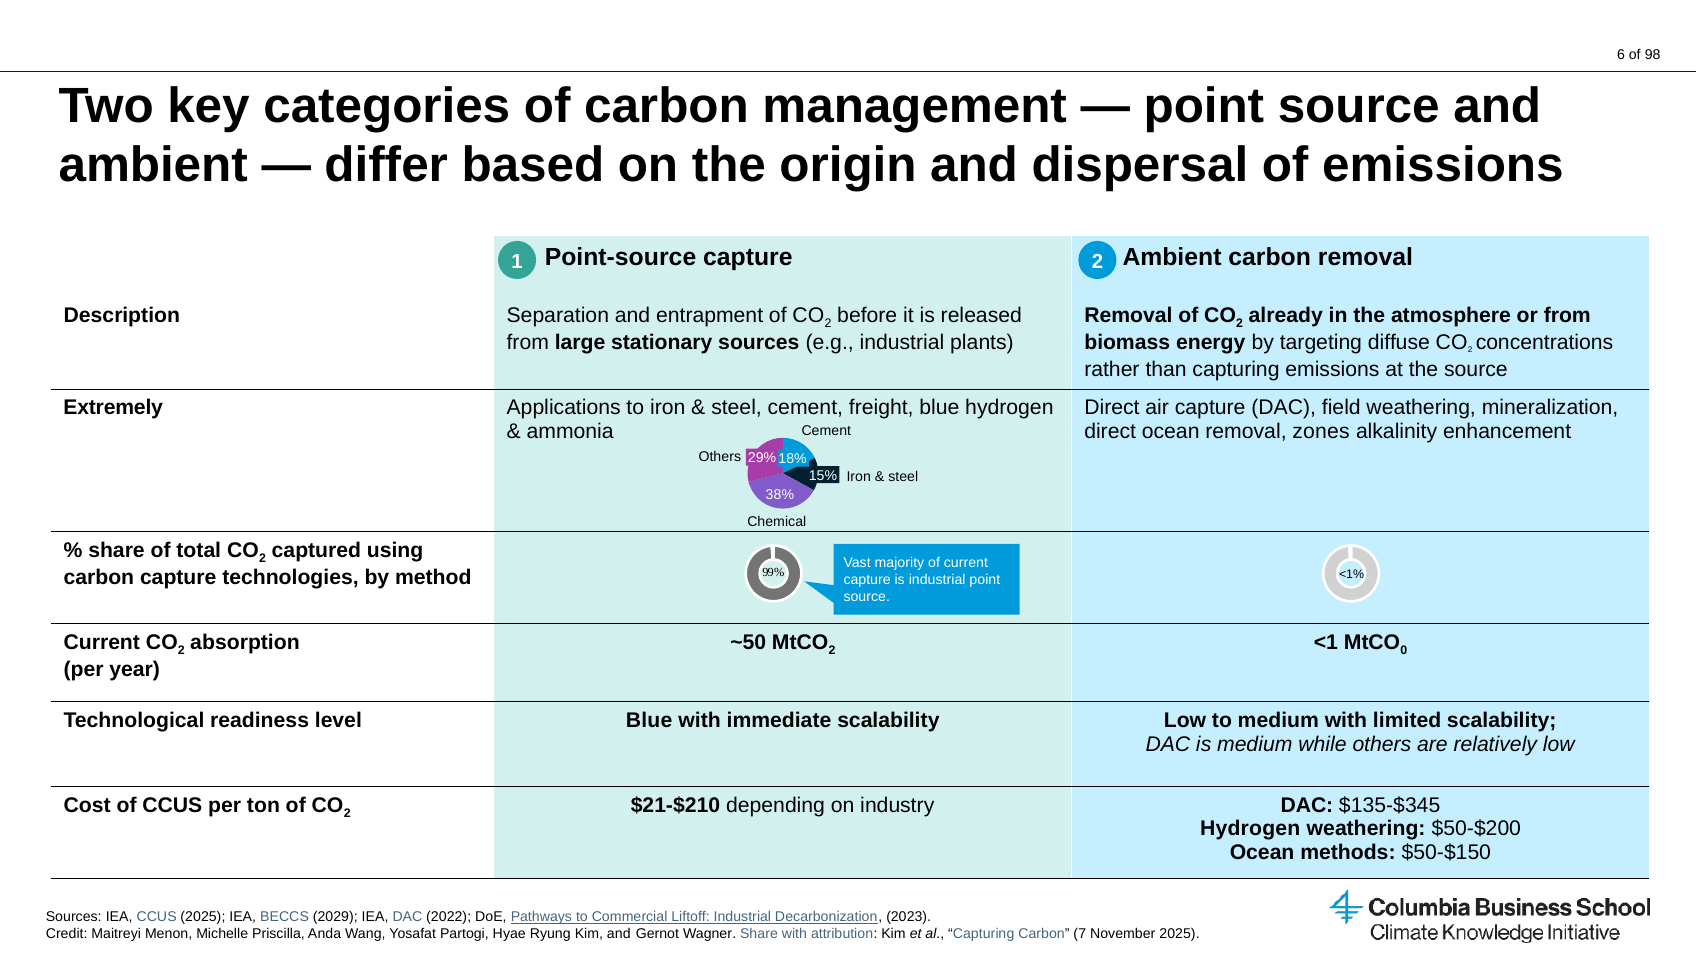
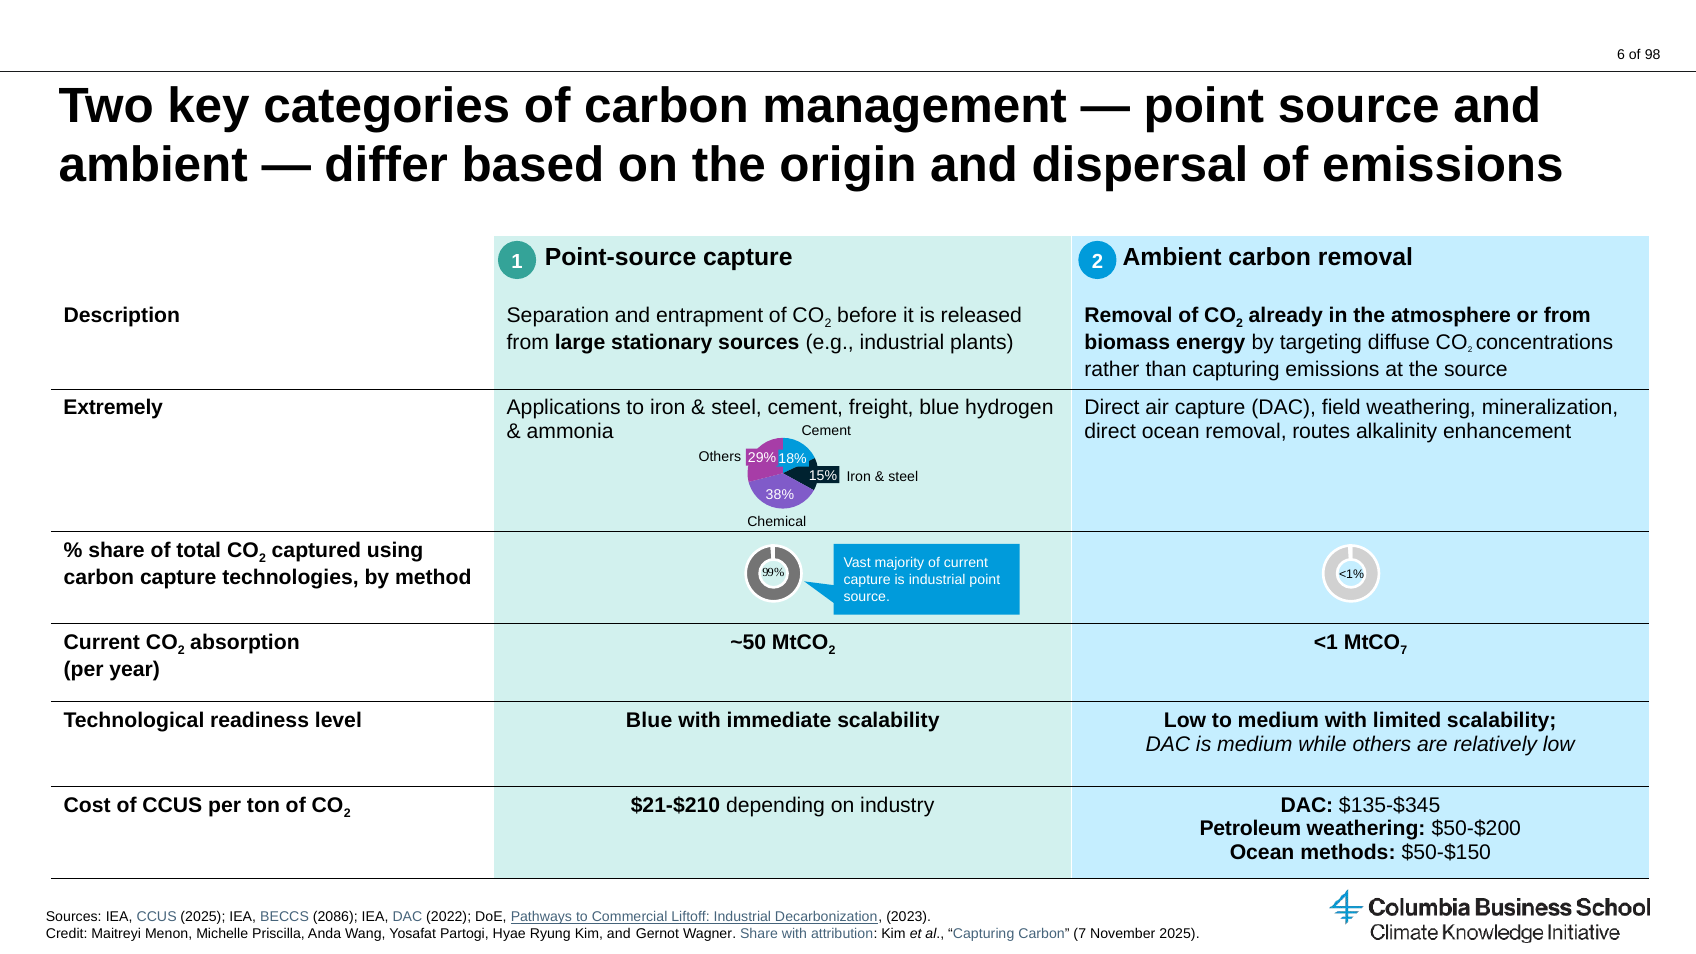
zones: zones -> routes (1321, 431)
0: 0 -> 7 (1404, 651)
Hydrogen: Hydrogen -> Petroleum (1250, 829)
2029: 2029 -> 2086 (335, 917)
